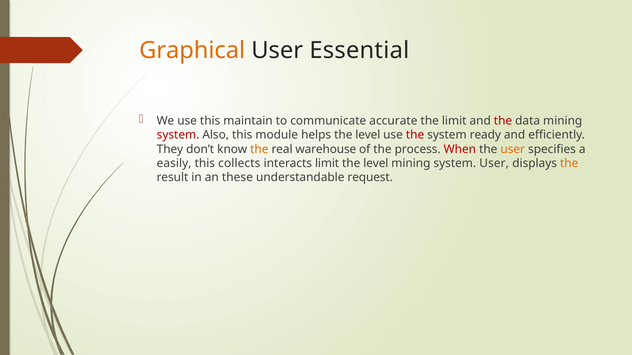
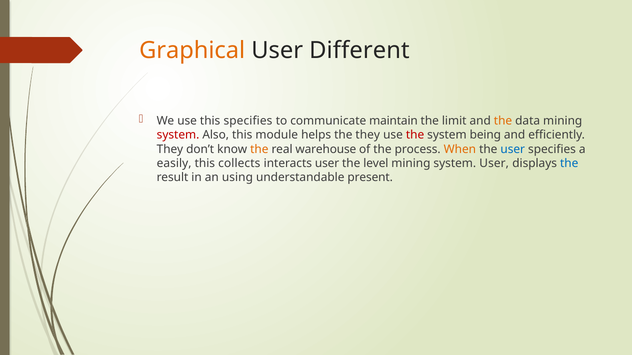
Essential: Essential -> Different (359, 51)
this maintain: maintain -> specifies (248, 121)
accurate: accurate -> maintain (393, 121)
the colour: red -> orange (503, 121)
helps the level: level -> they (368, 135)
ready: ready -> being (485, 135)
When colour: red -> orange (460, 149)
user colour: orange -> blue (513, 149)
interacts limit: limit -> user (327, 164)
the colour: orange -> blue (569, 164)
these: these -> using (237, 178)
request: request -> present (370, 178)
